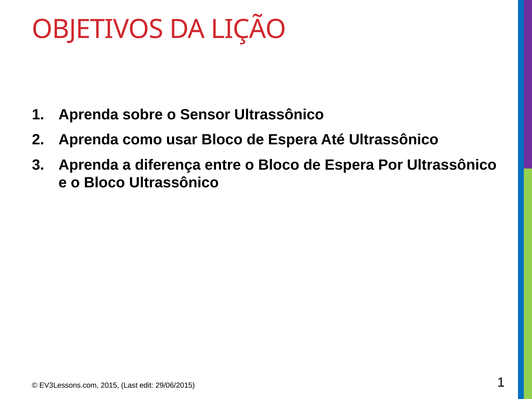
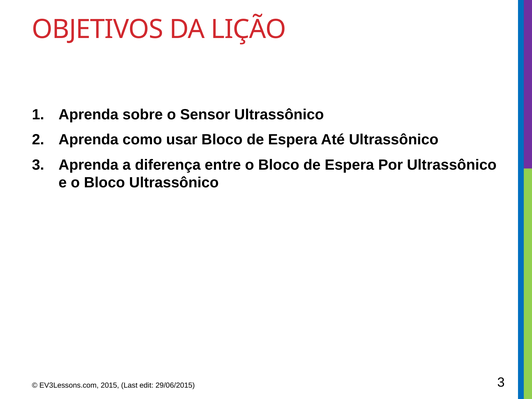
29/06/2015 1: 1 -> 3 (501, 383)
